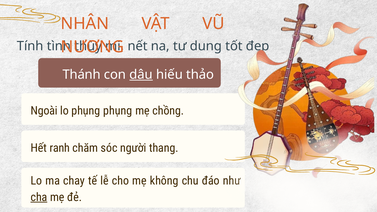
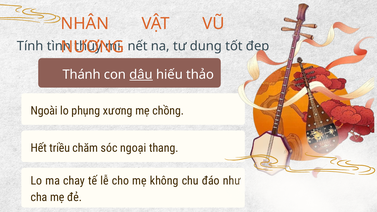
phụng phụng: phụng -> xương (118, 111)
ranh: ranh -> triều (60, 148)
người: người -> ngoại (133, 148)
cha underline: present -> none (39, 197)
